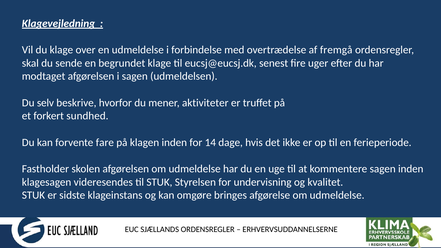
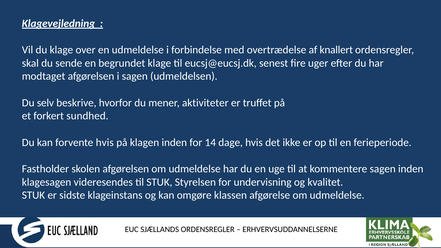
fremgå: fremgå -> knallert (336, 50)
forvente fare: fare -> hvis (105, 142)
bringes: bringes -> klassen (230, 195)
